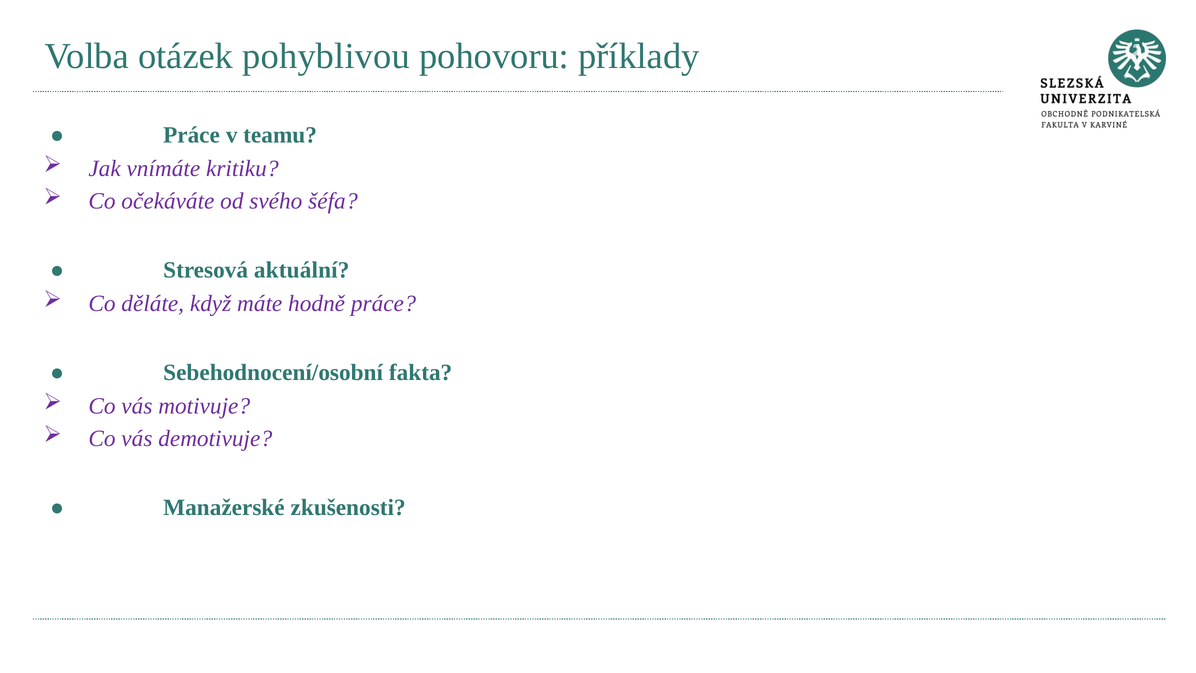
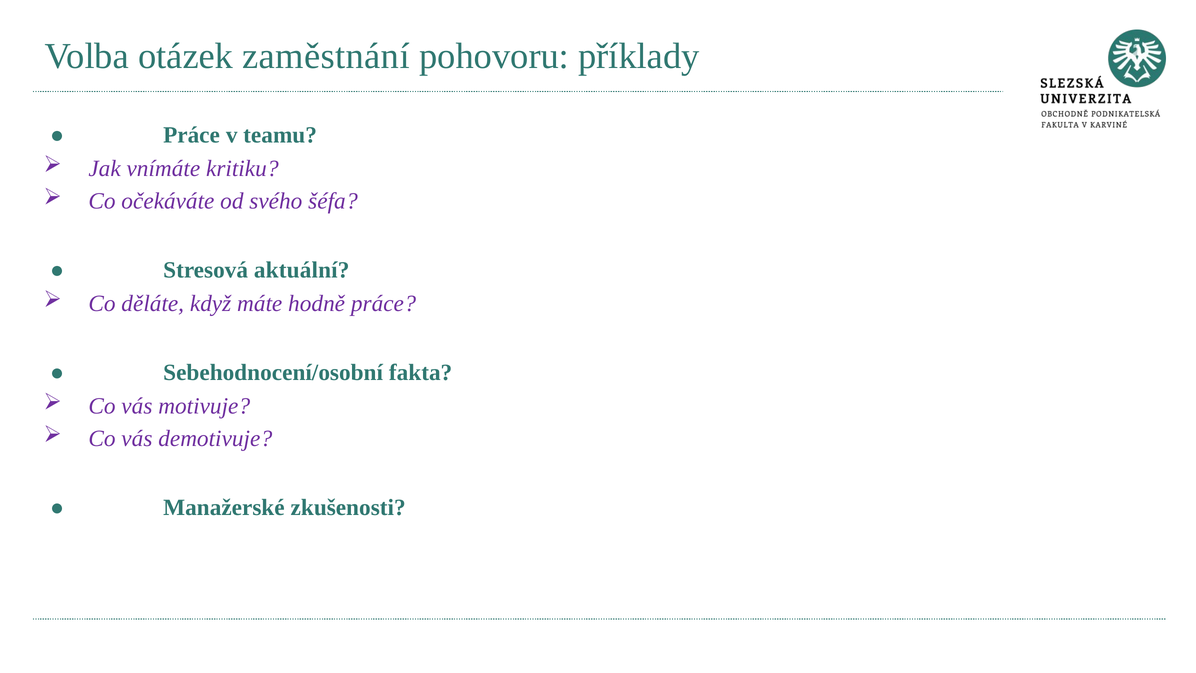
pohyblivou: pohyblivou -> zaměstnání (326, 56)
